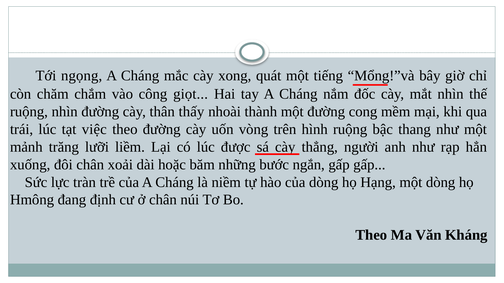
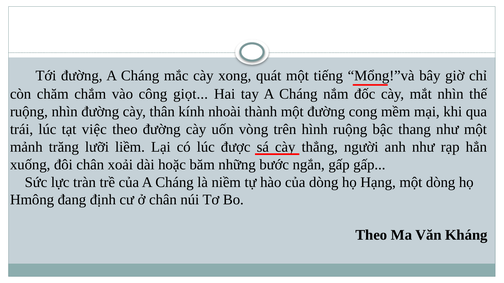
Tới ngọng: ngọng -> đường (82, 76)
thấy: thấy -> kính (192, 112)
